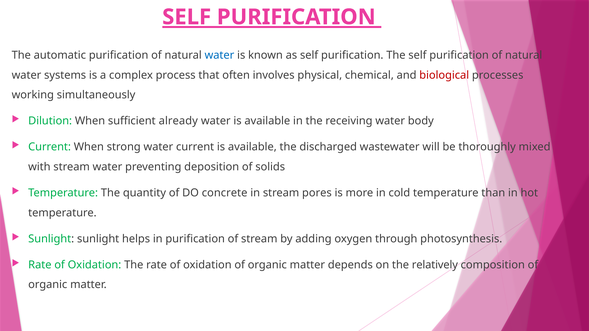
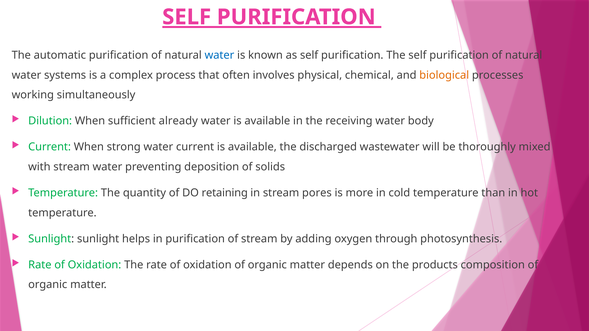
biological colour: red -> orange (444, 75)
concrete: concrete -> retaining (225, 193)
relatively: relatively -> products (435, 265)
